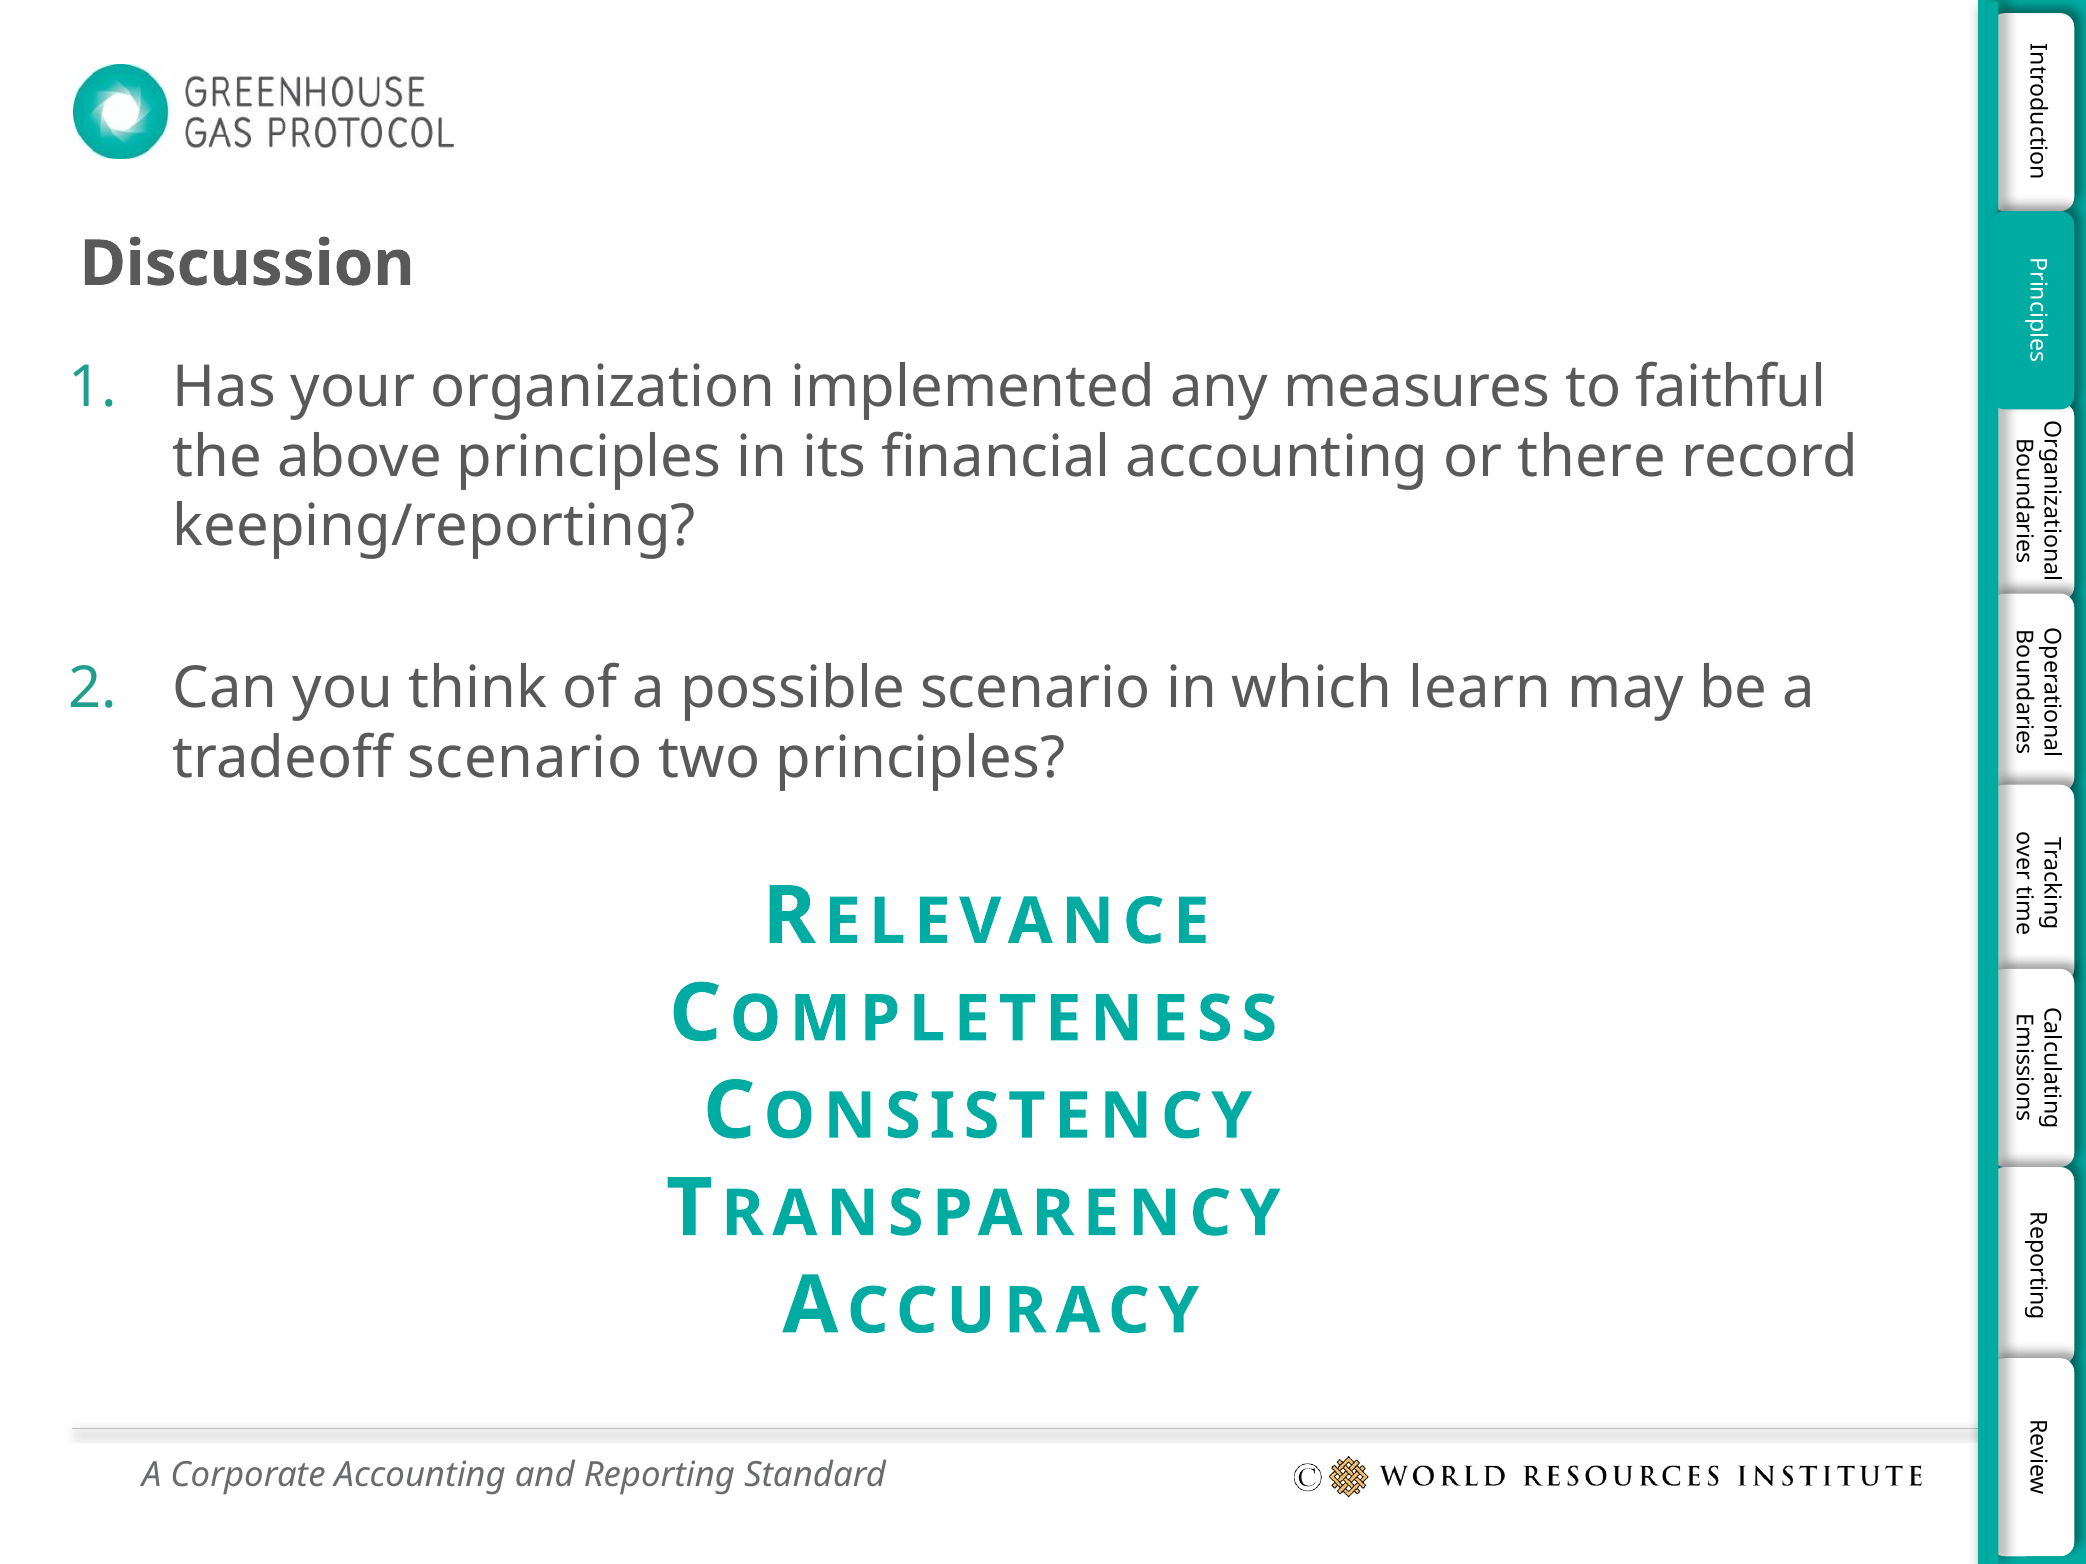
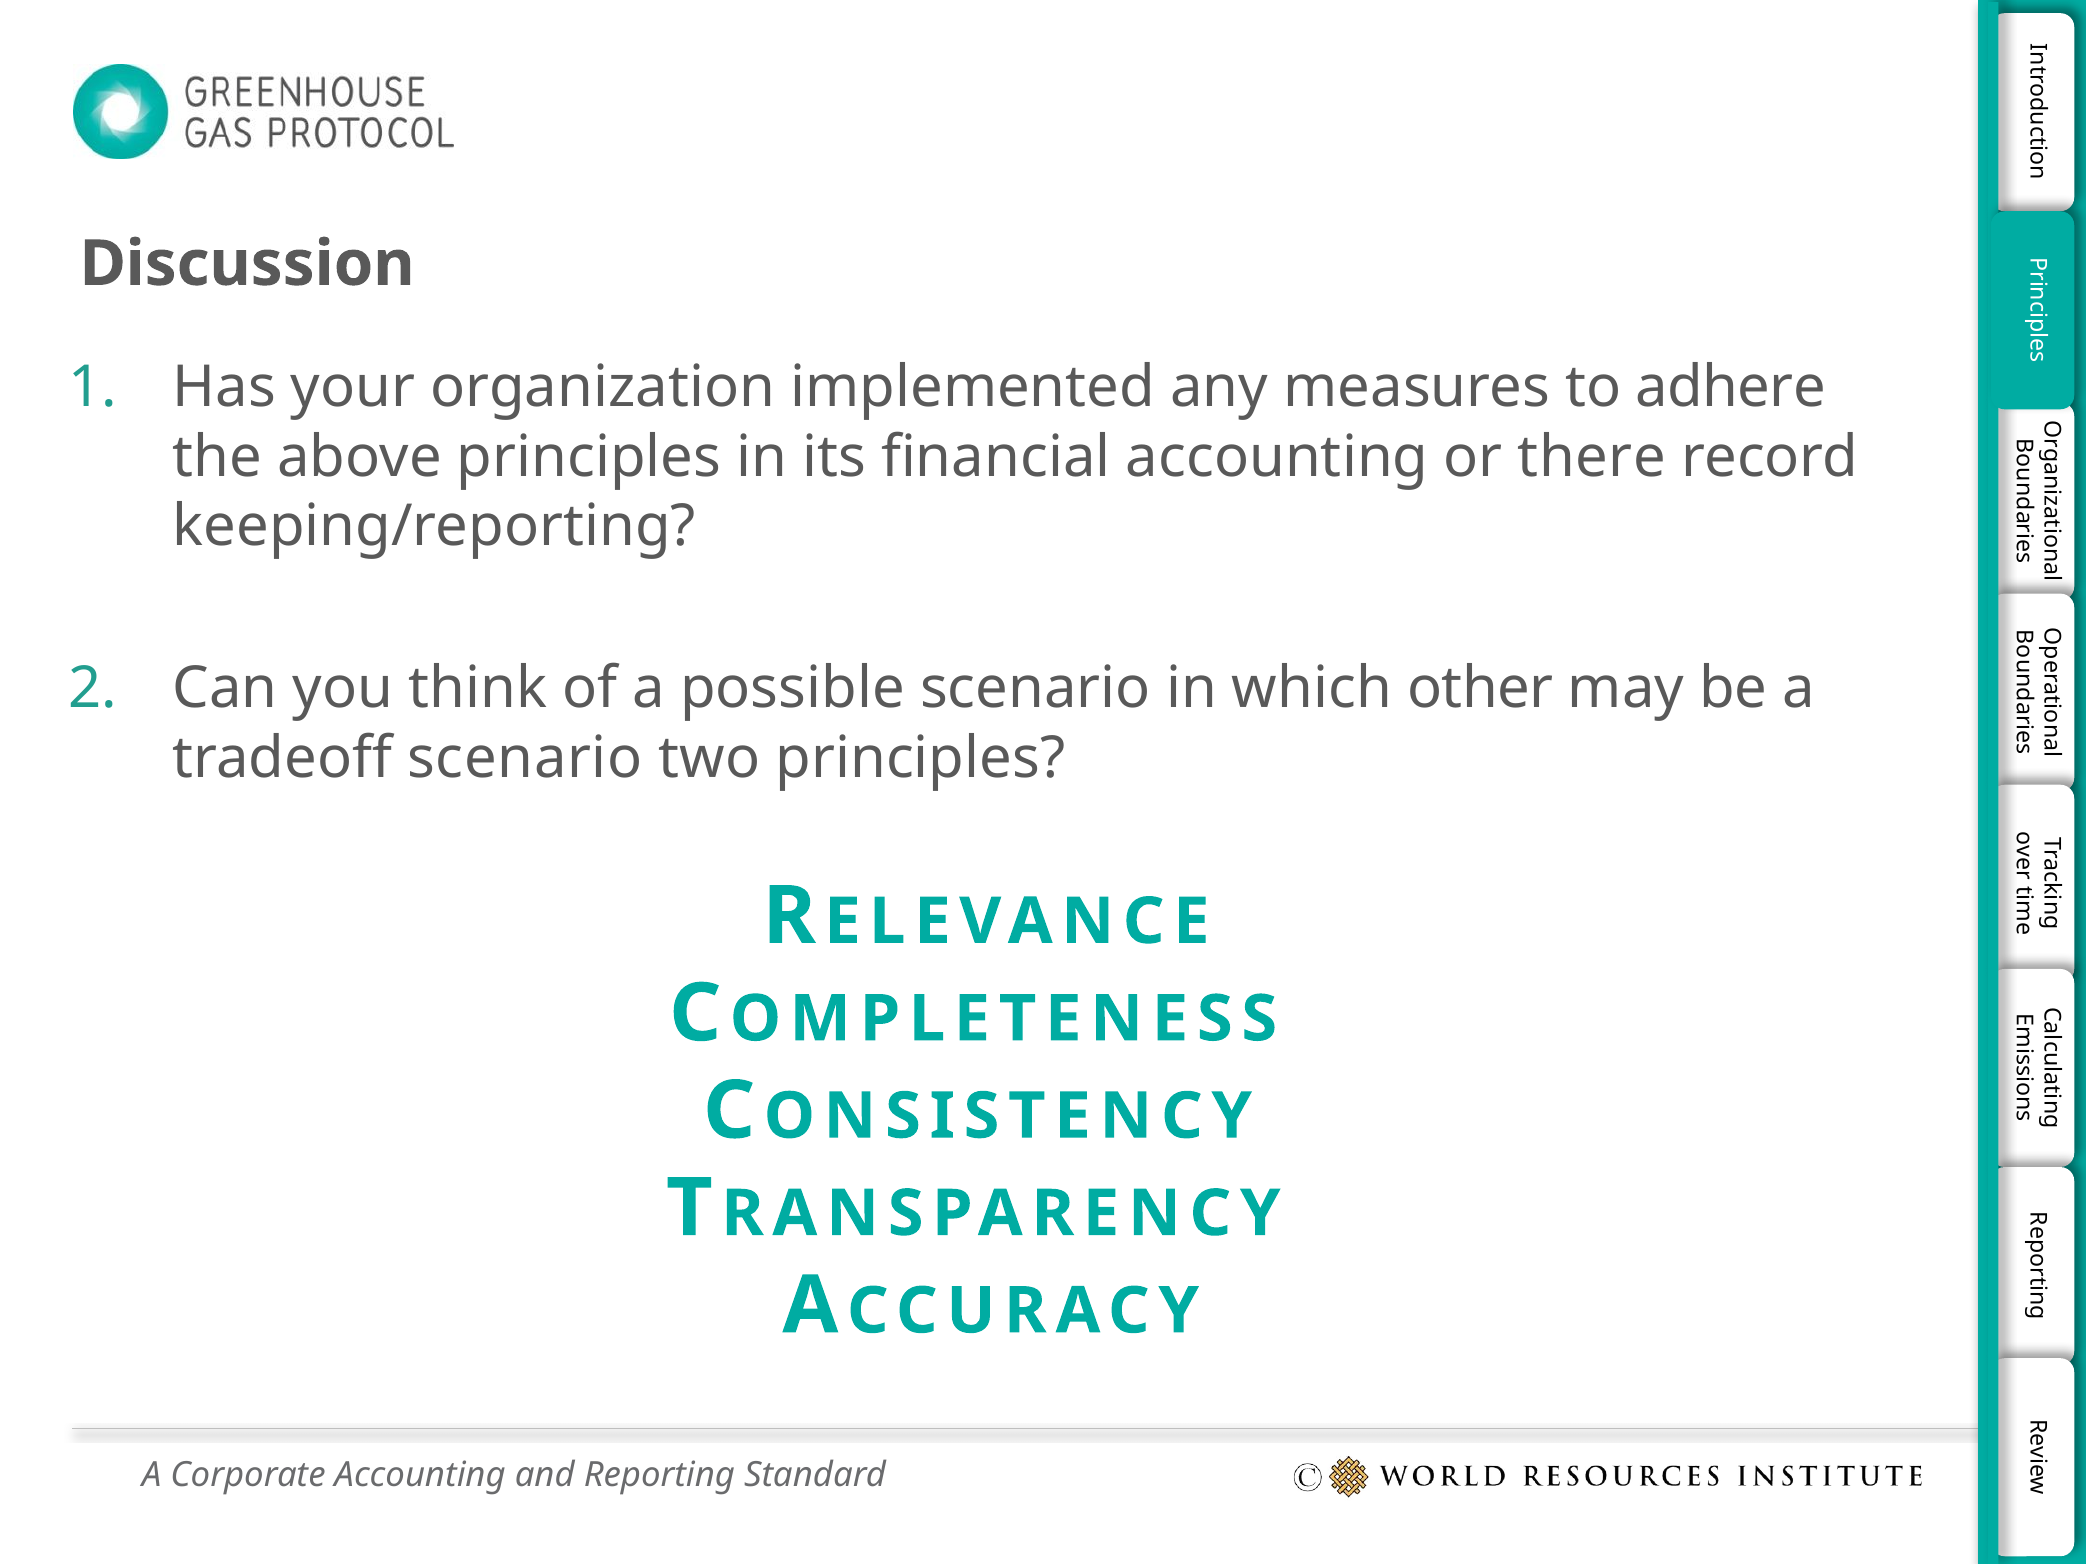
faithful: faithful -> adhere (1731, 388)
learn: learn -> other (1480, 689)
